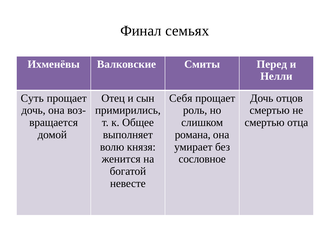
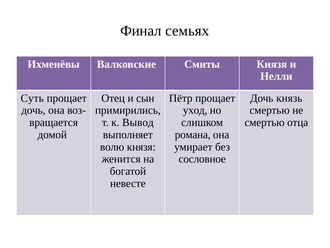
Смиты Перед: Перед -> Князя (272, 64)
Себя: Себя -> Пётр (181, 98)
отцов: отцов -> князь (289, 98)
роль: роль -> уход (195, 110)
Общее: Общее -> Вывод (138, 122)
